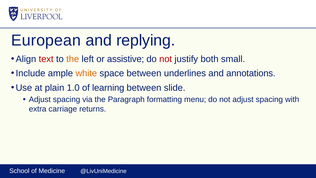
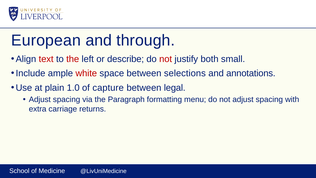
replying: replying -> through (146, 40)
the colour: orange -> red (73, 59)
assistive: assistive -> describe (126, 59)
white colour: orange -> red (86, 73)
underlines: underlines -> selections (185, 73)
learning: learning -> capture (108, 88)
slide: slide -> legal (175, 88)
